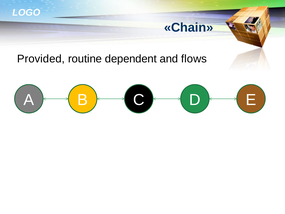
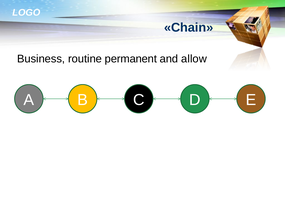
Provided: Provided -> Business (41, 59)
dependent: dependent -> permanent (131, 59)
flows: flows -> allow (194, 59)
